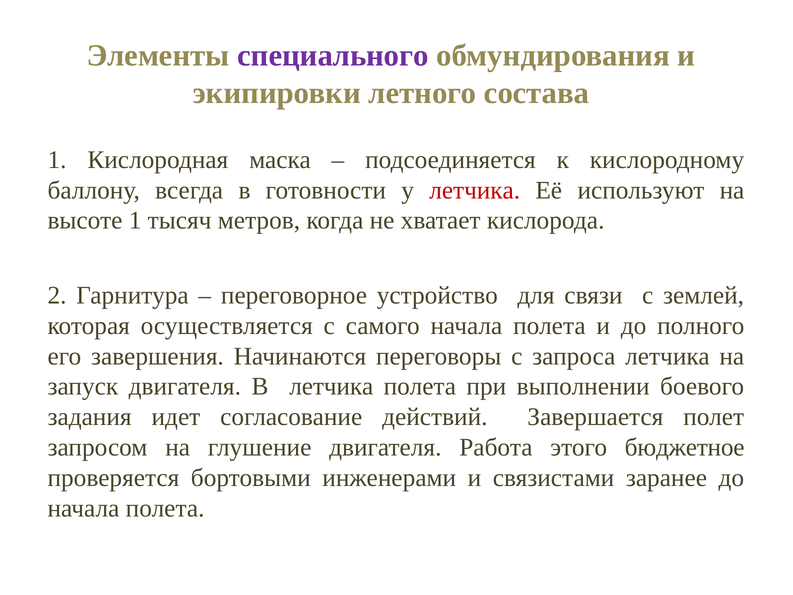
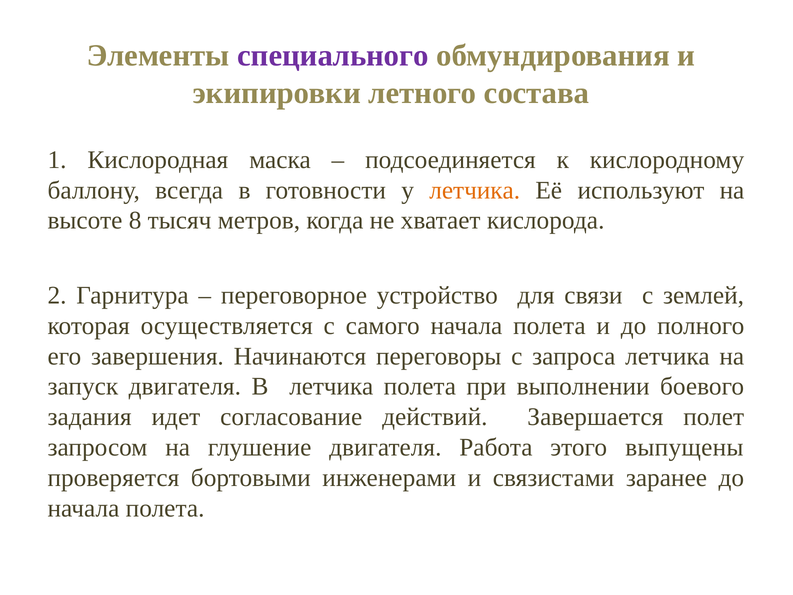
летчика colour: red -> orange (475, 190)
высоте 1: 1 -> 8 (135, 220)
бюджетное: бюджетное -> выпущены (684, 447)
